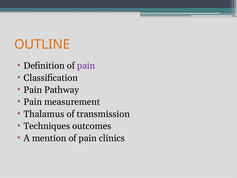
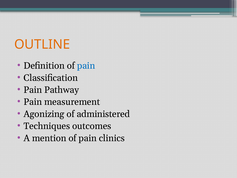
pain colour: purple -> blue (86, 66)
Thalamus: Thalamus -> Agonizing (44, 114)
transmission: transmission -> administered (103, 114)
